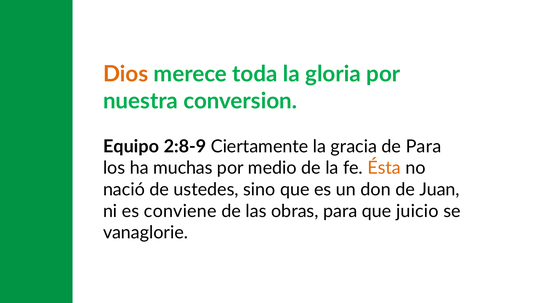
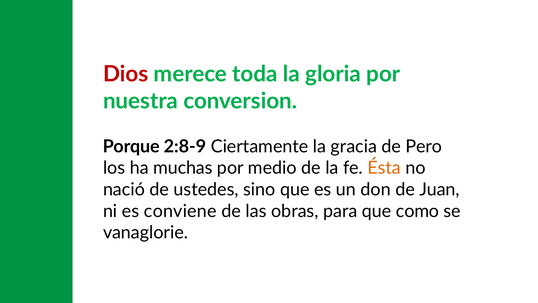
Dios colour: orange -> red (126, 74)
Equipo: Equipo -> Porque (131, 146)
de Para: Para -> Pero (424, 146)
juicio: juicio -> como (418, 211)
